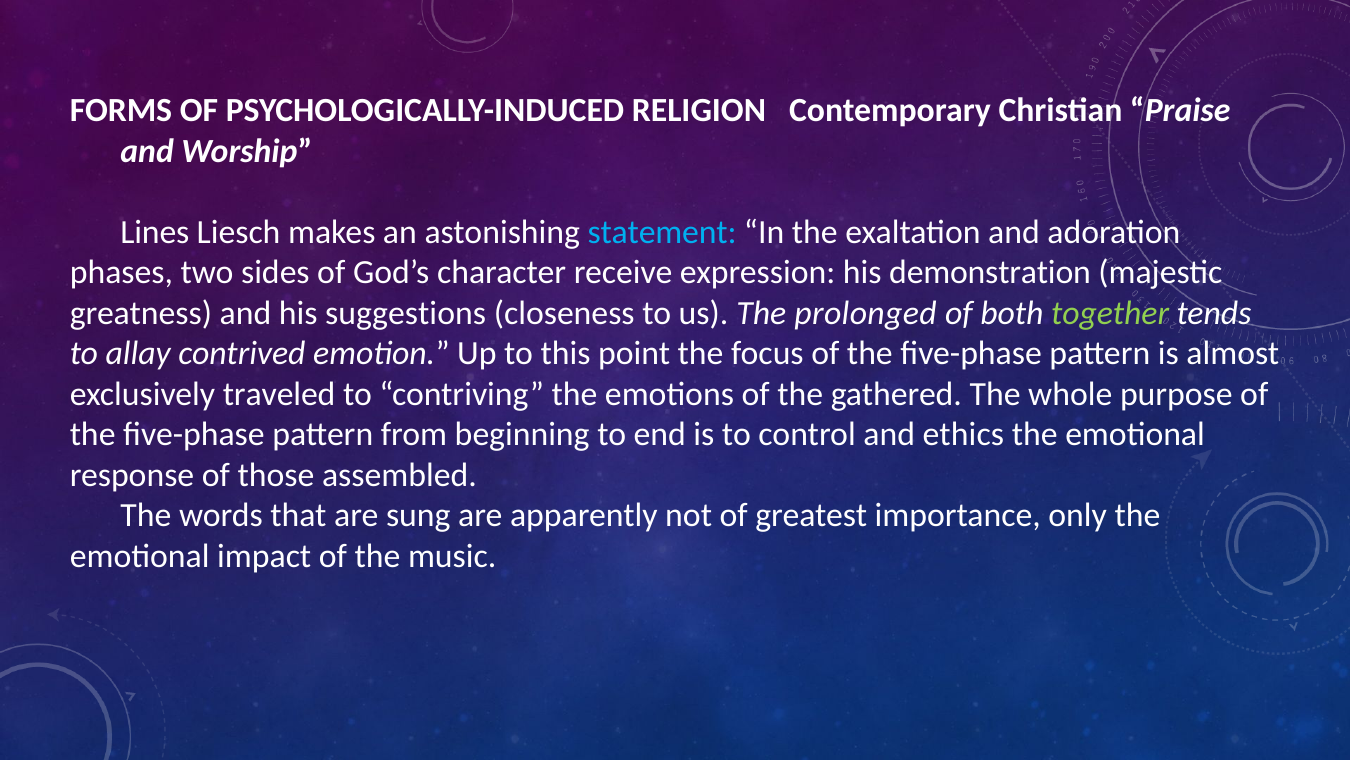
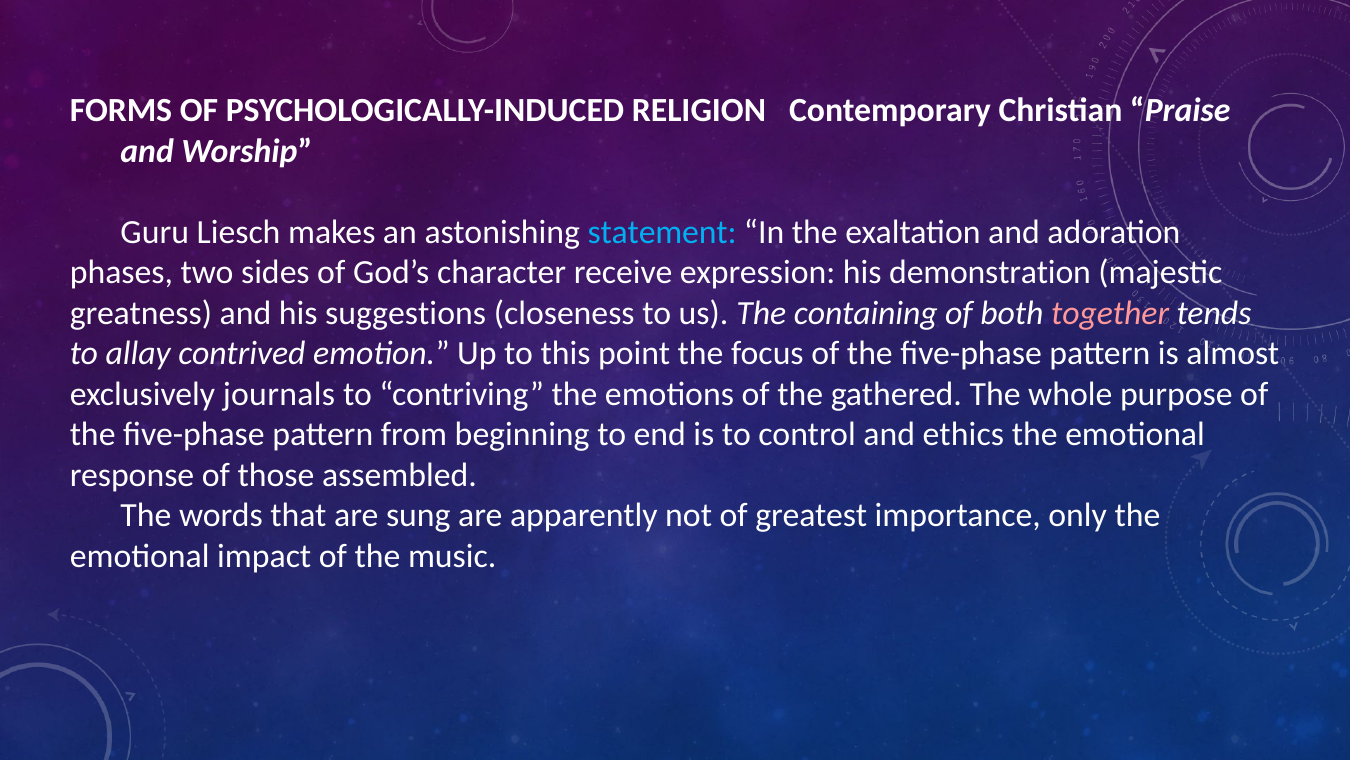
Lines: Lines -> Guru (155, 232)
prolonged: prolonged -> containing (866, 313)
together colour: light green -> pink (1110, 313)
traveled: traveled -> journals (279, 394)
